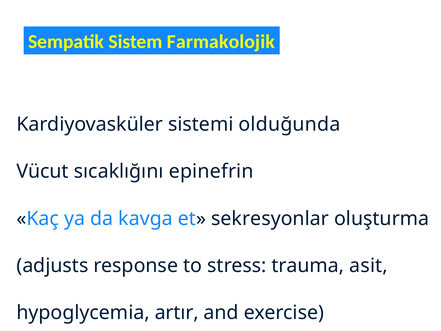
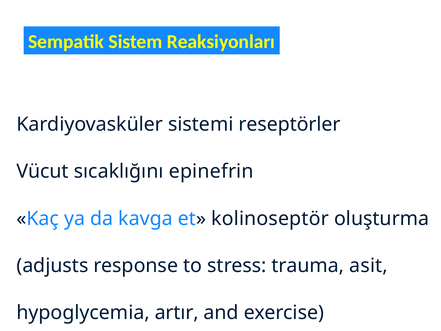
Farmakolojik: Farmakolojik -> Reaksiyonları (221, 42)
olduğunda: olduğunda -> reseptörler (290, 124)
sekresyonlar: sekresyonlar -> kolinoseptör (270, 218)
